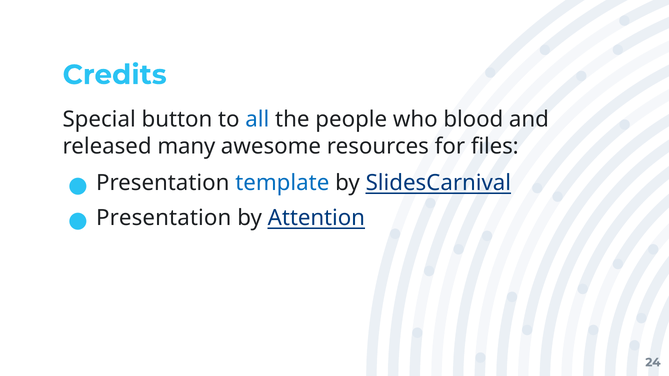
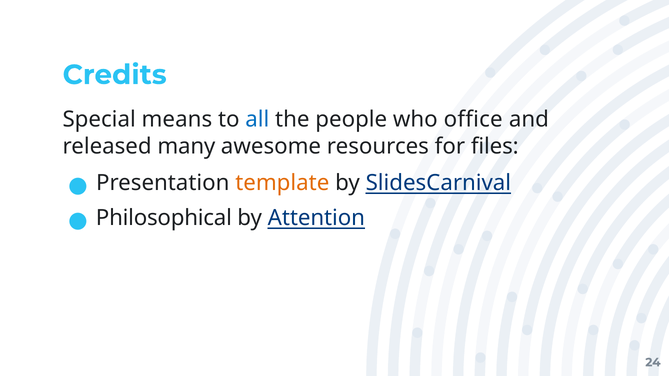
button: button -> means (177, 120)
blood: blood -> office (473, 120)
template colour: blue -> orange (282, 183)
Presentation: Presentation -> Philosophical (164, 218)
